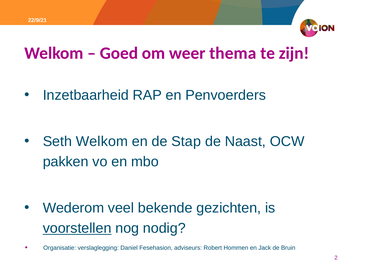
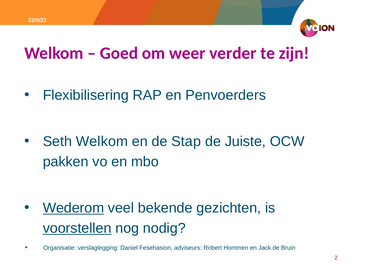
thema: thema -> verder (233, 53)
Inzetbaarheid: Inzetbaarheid -> Flexibilisering (86, 95)
Naast: Naast -> Juiste (245, 142)
Wederom underline: none -> present (73, 208)
